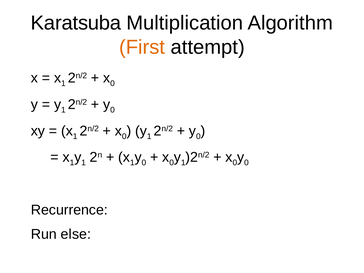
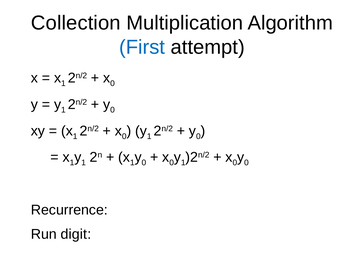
Karatsuba: Karatsuba -> Collection (76, 23)
First colour: orange -> blue (142, 47)
else: else -> digit (76, 234)
